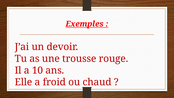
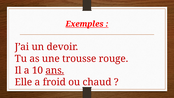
ans underline: none -> present (55, 70)
